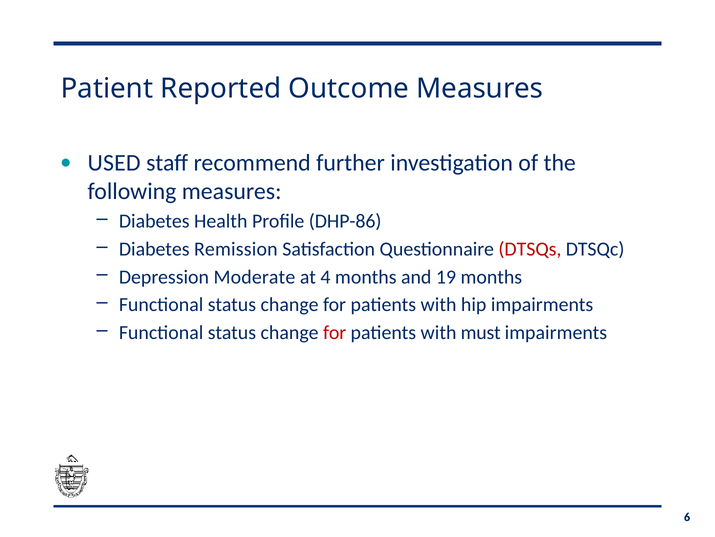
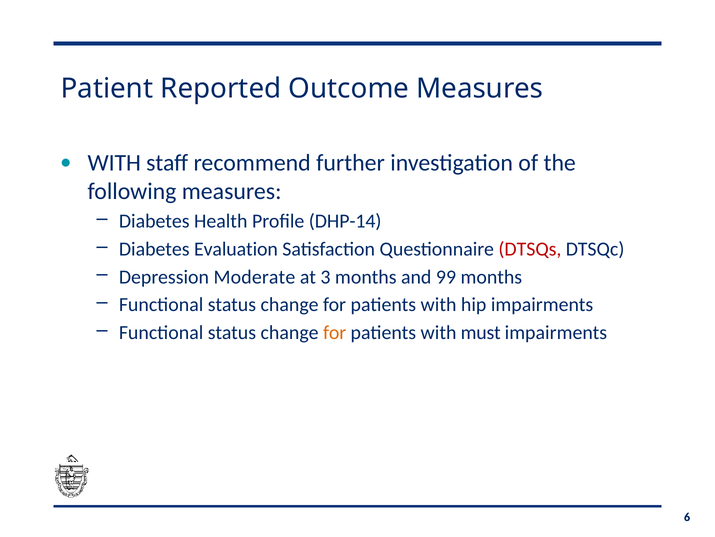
USED: USED -> WITH (114, 163)
DHP-86: DHP-86 -> DHP-14 (345, 221)
Remission: Remission -> Evaluation (236, 249)
4: 4 -> 3 (325, 277)
19: 19 -> 99 (446, 277)
for colour: red -> orange (335, 332)
